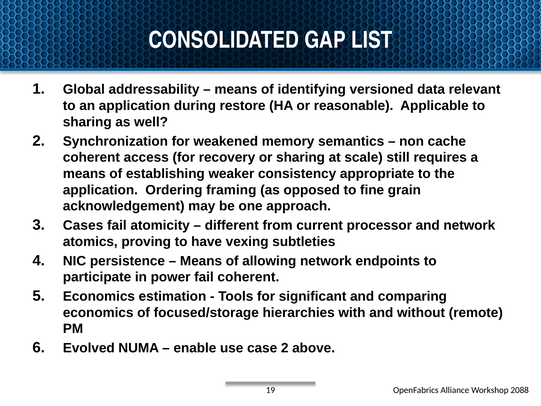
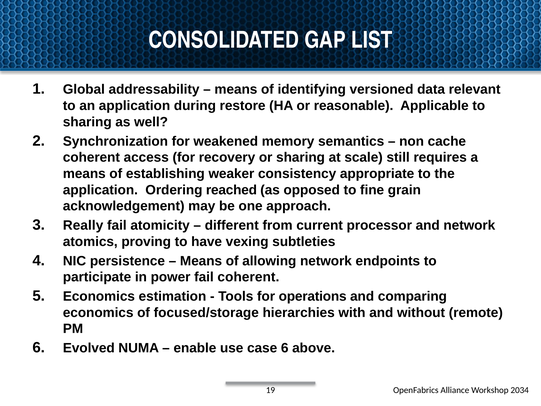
framing: framing -> reached (231, 190)
Cases: Cases -> Really (83, 225)
significant: significant -> operations (313, 296)
case 2: 2 -> 6 (285, 348)
2088: 2088 -> 2034 (520, 390)
